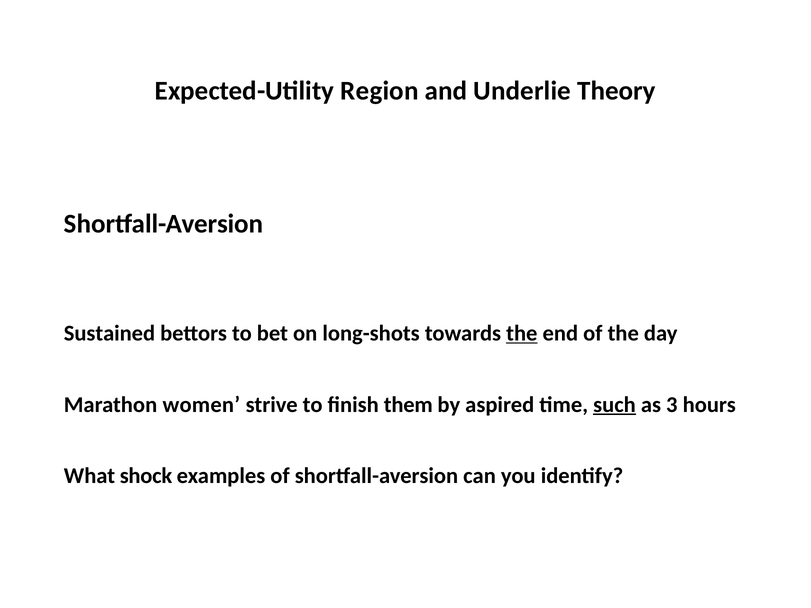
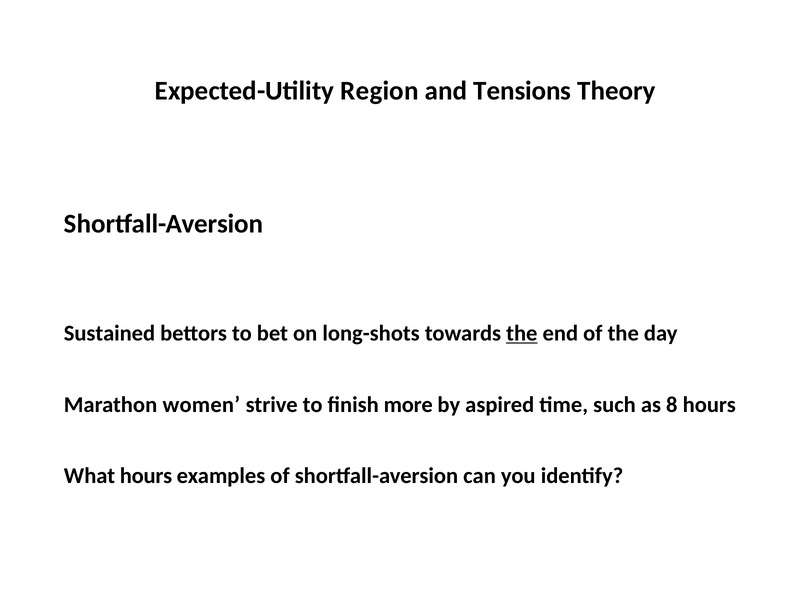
Underlie: Underlie -> Tensions (522, 91)
them: them -> more (408, 405)
such underline: present -> none (615, 405)
3: 3 -> 8 (672, 405)
What shock: shock -> hours (146, 476)
